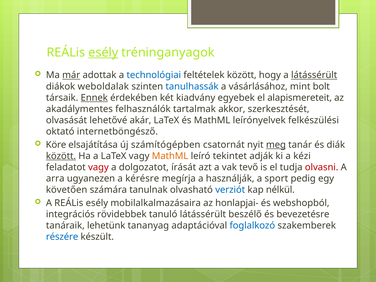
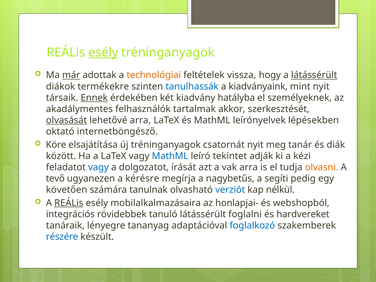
technológiai colour: blue -> orange (154, 75)
feltételek között: között -> vissza (242, 75)
weboldalak: weboldalak -> termékekre (103, 86)
vásárlásához: vásárlásához -> kiadványaink (258, 86)
mint bolt: bolt -> nyit (321, 86)
egyebek: egyebek -> hatályba (236, 98)
alapismereteit: alapismereteit -> személyeknek (300, 98)
olvasását underline: none -> present (66, 120)
lehetővé akár: akár -> arra (140, 120)
felkészülési: felkészülési -> lépésekben (314, 120)
új számítógépben: számítógépben -> tréninganyagok (166, 145)
meg underline: present -> none (276, 145)
között underline: present -> none (61, 156)
MathML colour: orange -> blue (170, 156)
vagy colour: red -> blue (98, 167)
vak tevő: tevő -> arra (249, 167)
olvasni colour: red -> orange (322, 167)
arra: arra -> tevő (55, 179)
használják: használják -> nagybetűs (230, 179)
sport: sport -> segíti (276, 179)
REÁLis underline: none -> present (69, 203)
beszélő: beszélő -> foglalni (245, 214)
bevezetésre: bevezetésre -> hardvereket (303, 214)
lehetünk: lehetünk -> lényegre (106, 226)
